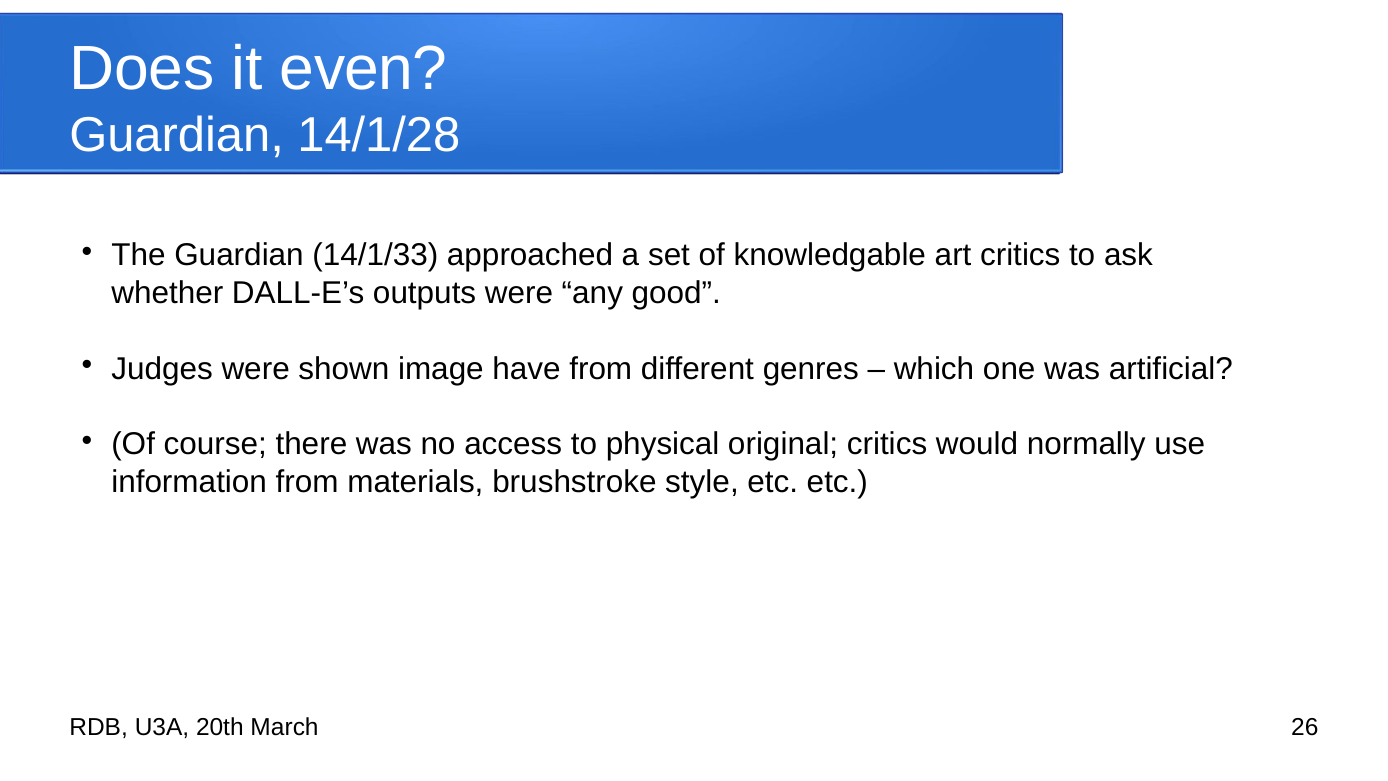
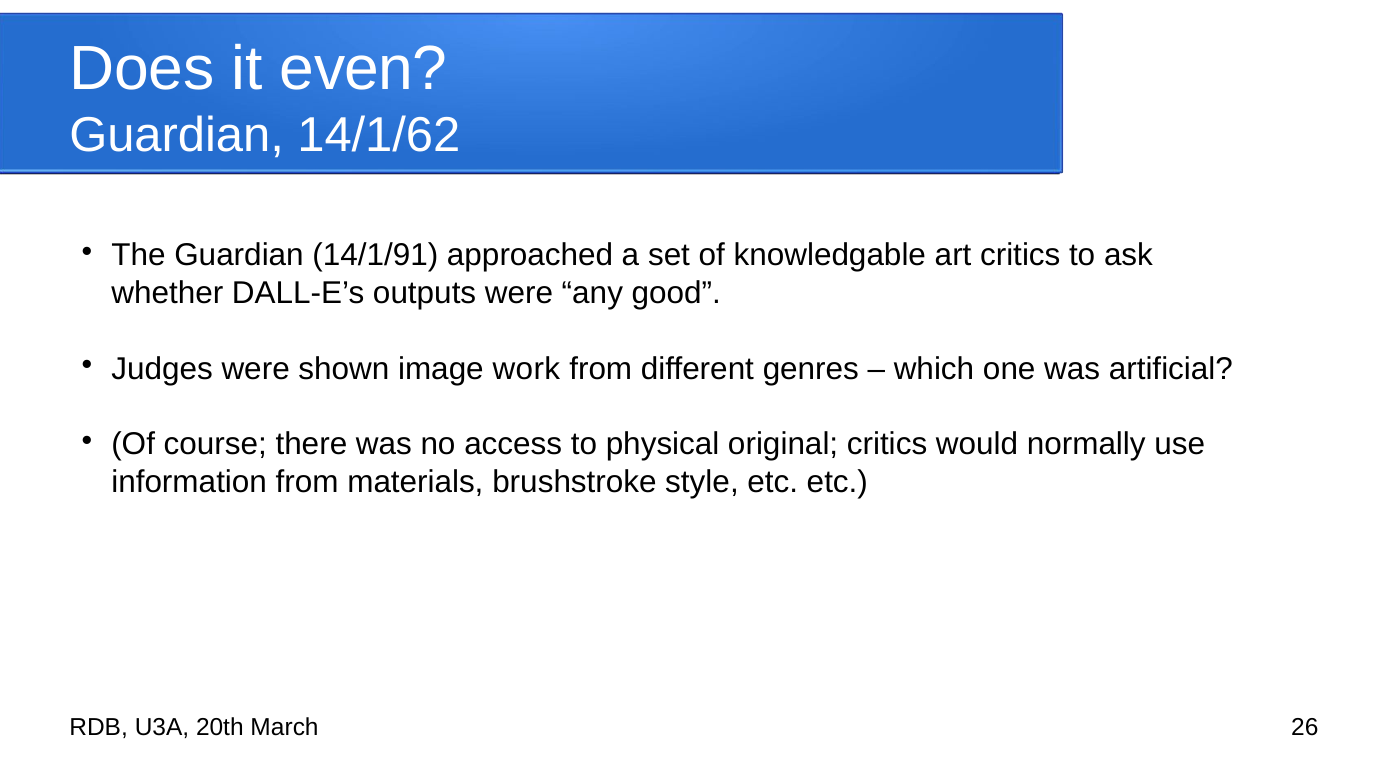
14/1/28: 14/1/28 -> 14/1/62 (379, 135)
14/1/33: 14/1/33 -> 14/1/91 (375, 255)
have: have -> work (526, 369)
